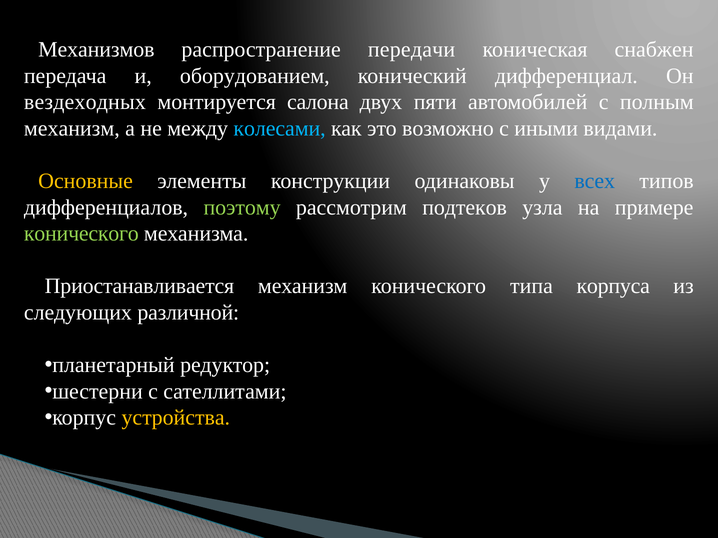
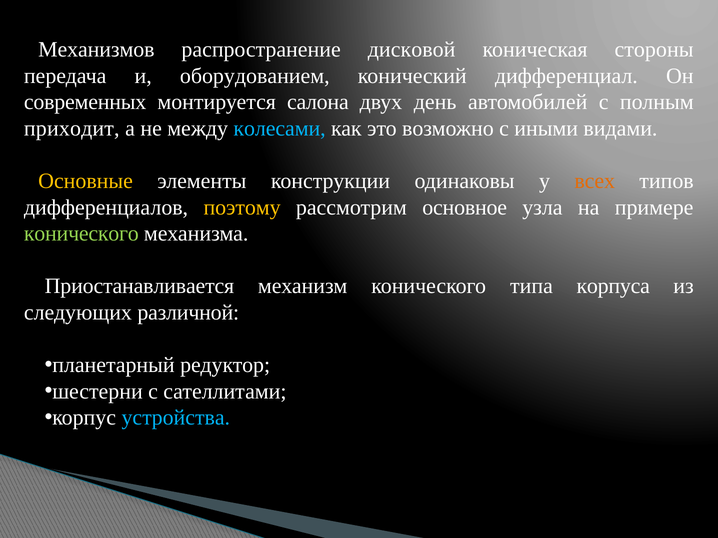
передачи: передачи -> дисковой (412, 50)
снабжен: снабжен -> стороны (654, 50)
вездеходных: вездеходных -> современных (85, 102)
пяти: пяти -> день (435, 102)
механизм: механизм -> приходит (72, 129)
всех colour: blue -> orange (595, 181)
поэтому colour: light green -> yellow (242, 208)
подтеков: подтеков -> основное (465, 208)
устройства colour: yellow -> light blue (176, 418)
